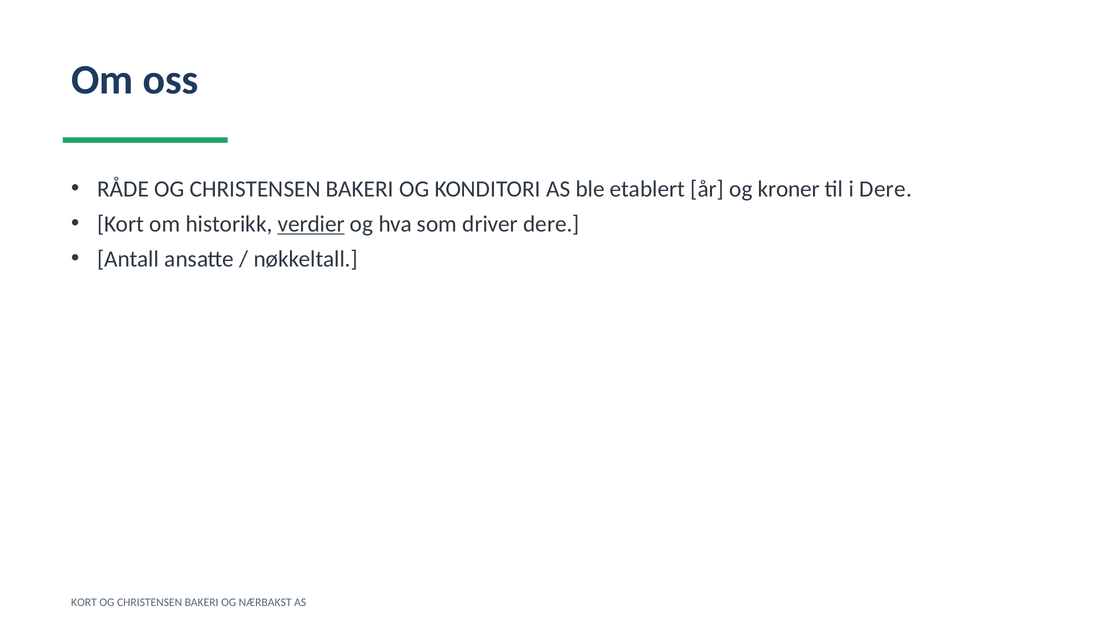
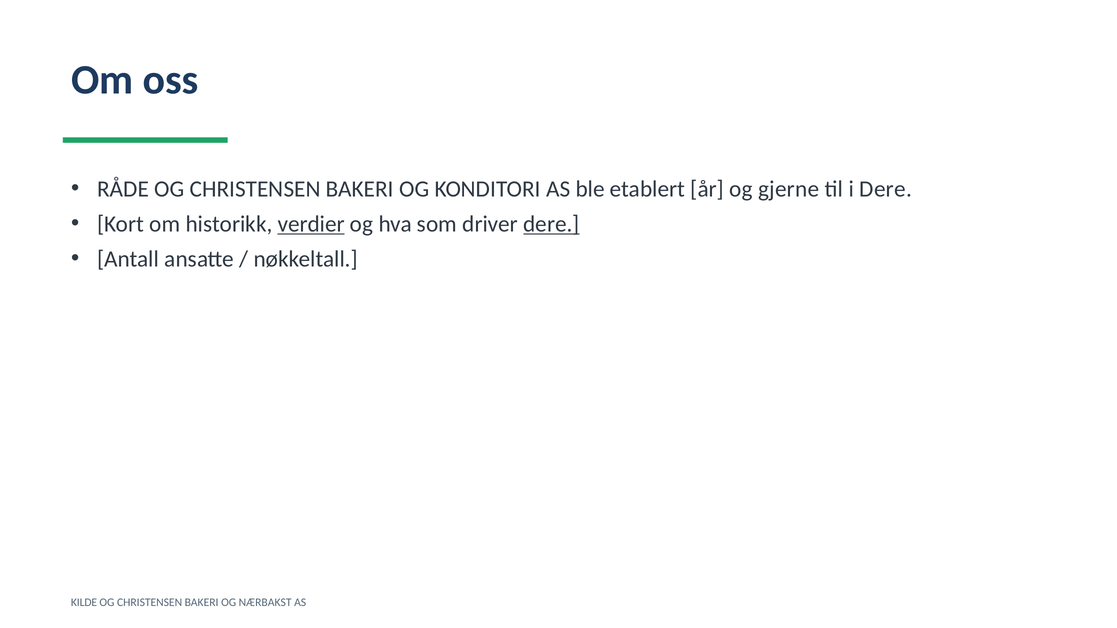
kroner: kroner -> gjerne (789, 189)
dere underline: none -> present (551, 224)
KORT: KORT -> KILDE (84, 603)
